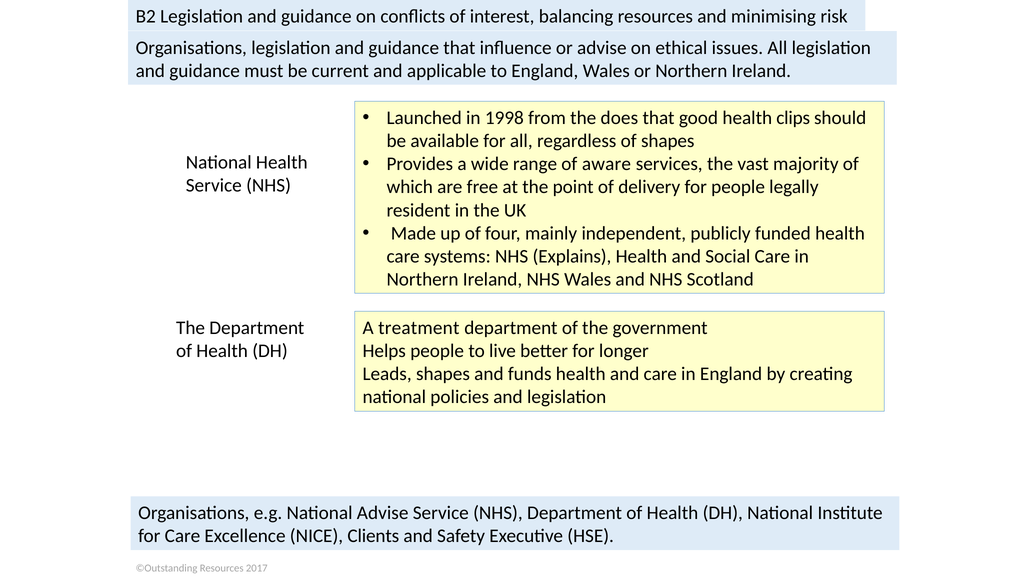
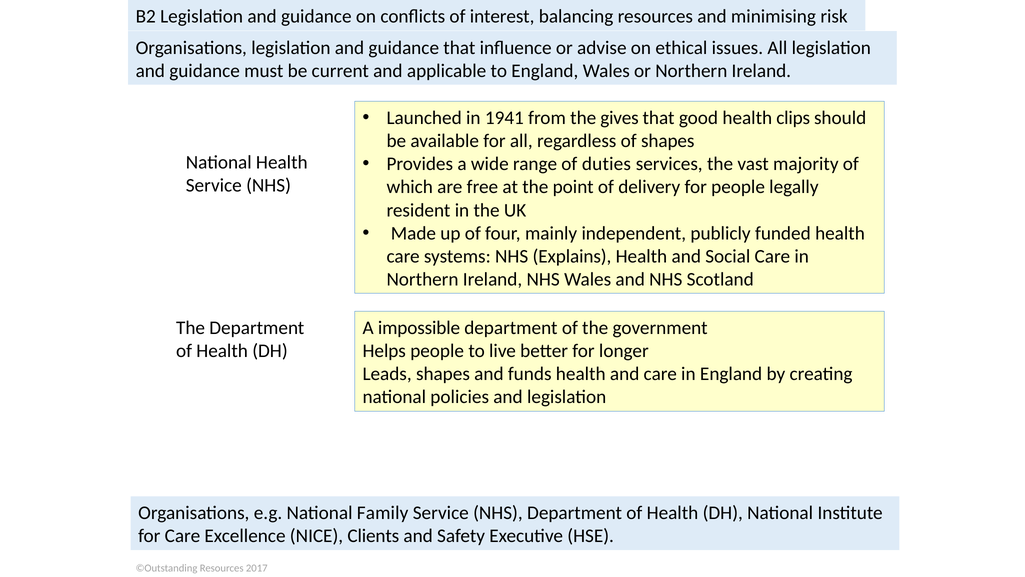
1998: 1998 -> 1941 (504, 118)
does: does -> gives (620, 118)
aware: aware -> duties (606, 164)
treatment: treatment -> impossible (419, 328)
National Advise: Advise -> Family (383, 513)
